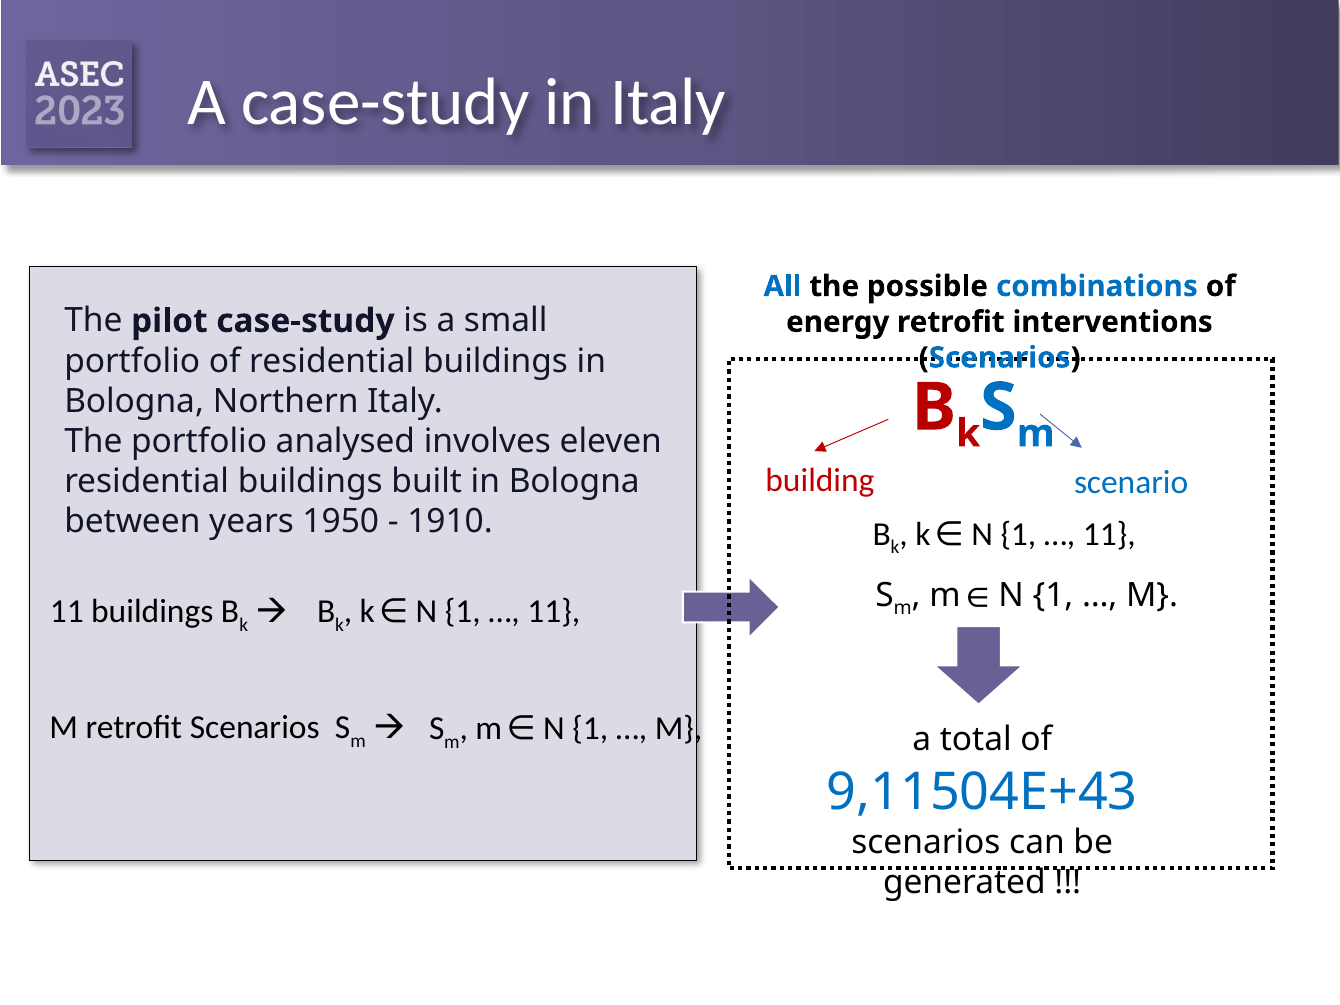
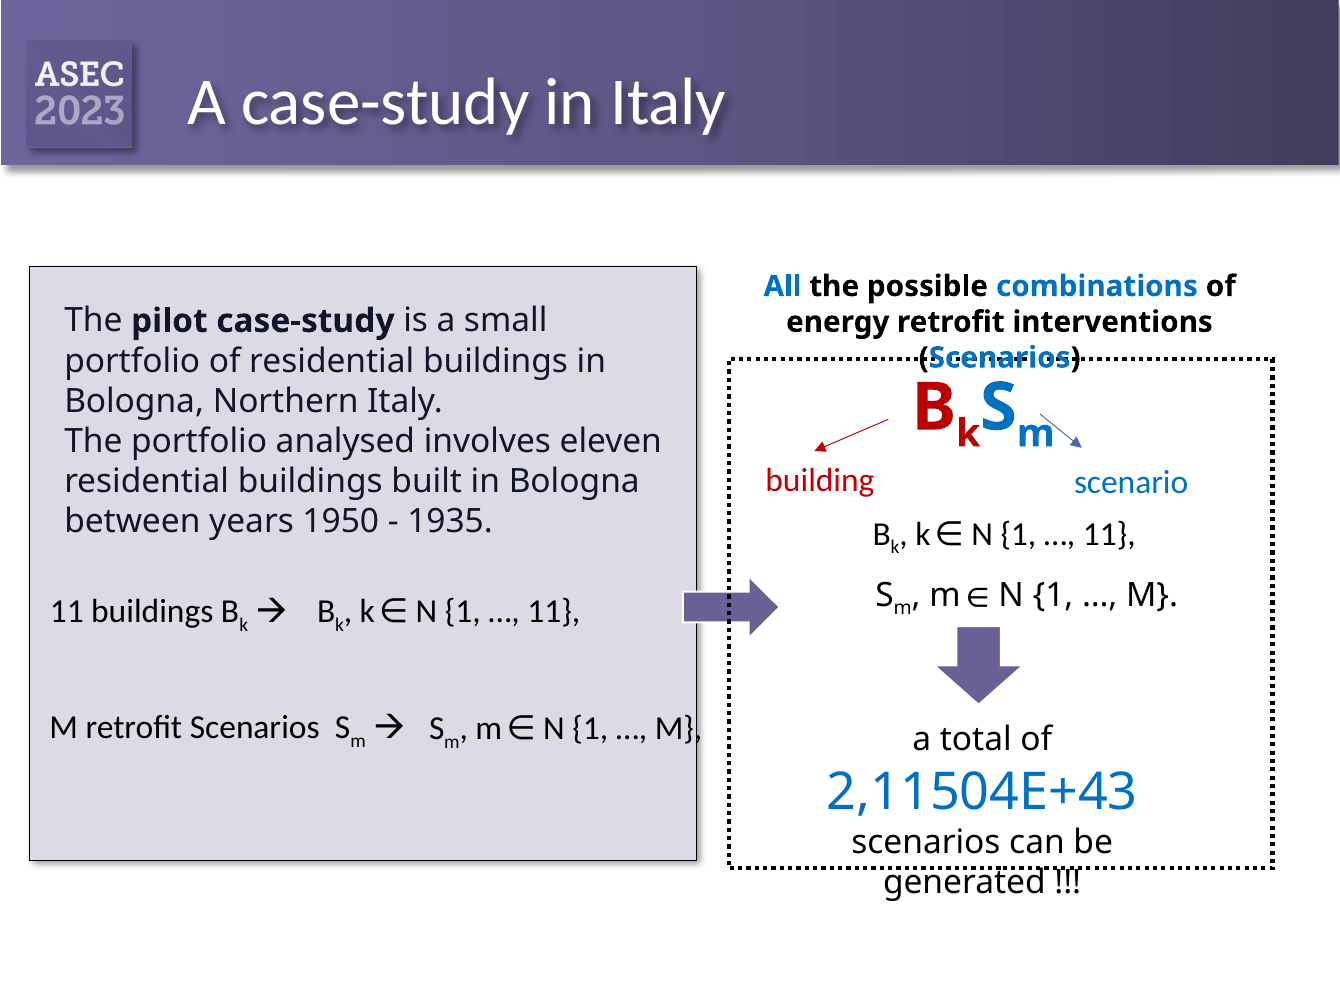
1910: 1910 -> 1935 (450, 522)
9,11504E+43: 9,11504E+43 -> 2,11504E+43 (982, 792)
